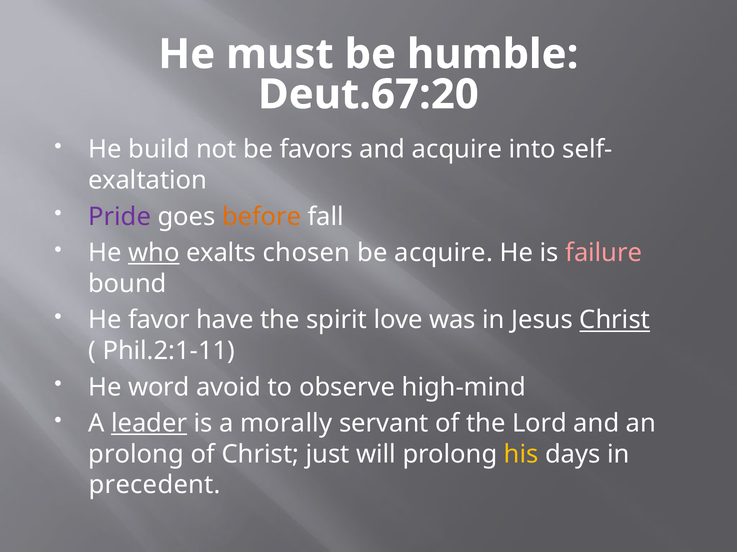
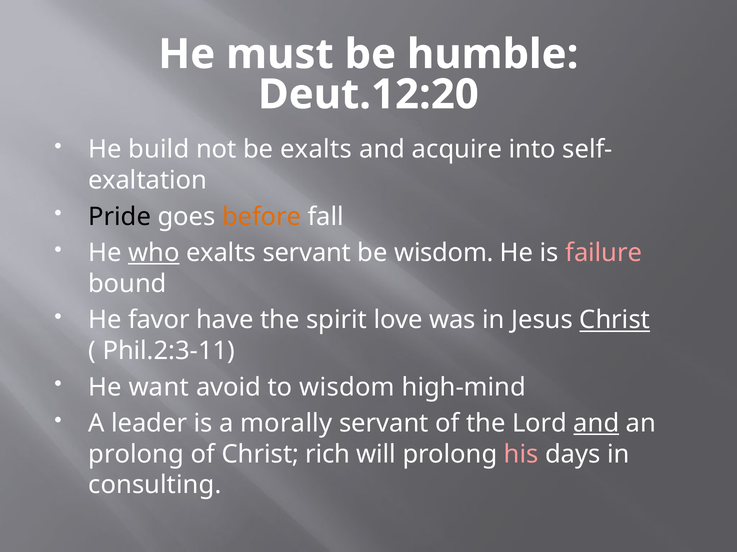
Deut.67:20: Deut.67:20 -> Deut.12:20 (368, 95)
be favors: favors -> exalts (316, 150)
Pride colour: purple -> black (120, 217)
exalts chosen: chosen -> servant (307, 253)
be acquire: acquire -> wisdom (444, 253)
Phil.2:1-11: Phil.2:1-11 -> Phil.2:3-11 (169, 351)
word: word -> want (159, 388)
to observe: observe -> wisdom (347, 388)
leader underline: present -> none (149, 424)
and underline: none -> present (596, 424)
just: just -> rich (328, 455)
his colour: yellow -> pink (521, 455)
precedent: precedent -> consulting (155, 485)
